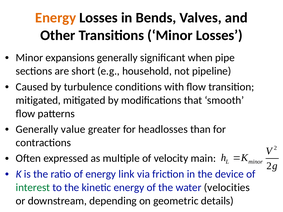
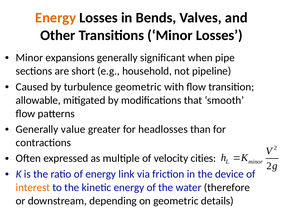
turbulence conditions: conditions -> geometric (138, 87)
mitigated: mitigated -> allowable (38, 100)
main: main -> cities (203, 159)
interest colour: green -> orange (33, 188)
velocities: velocities -> therefore (227, 188)
